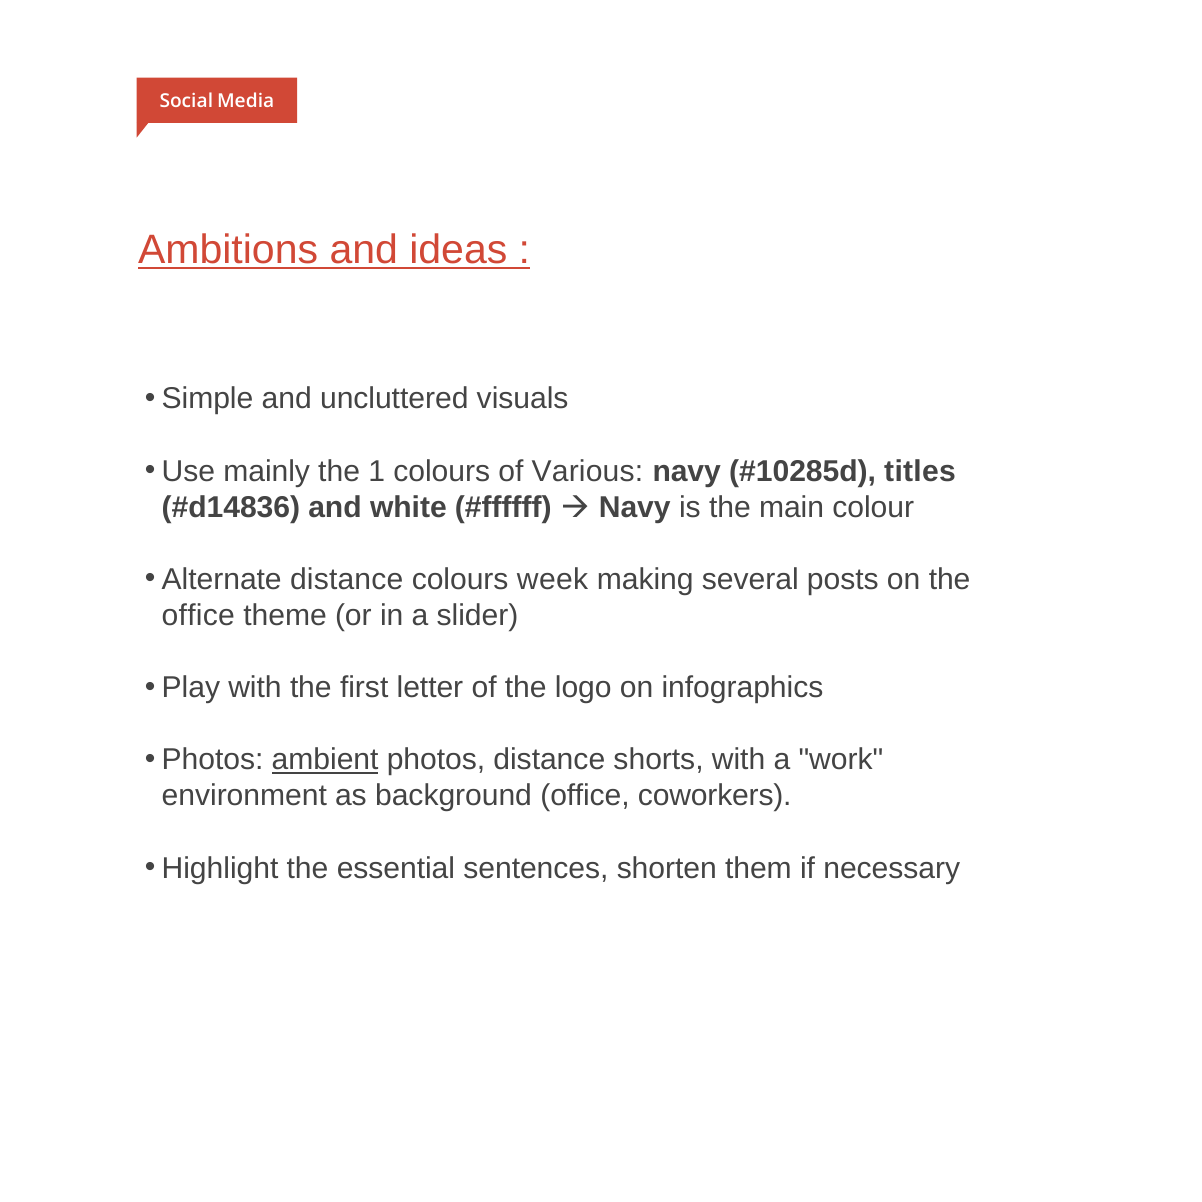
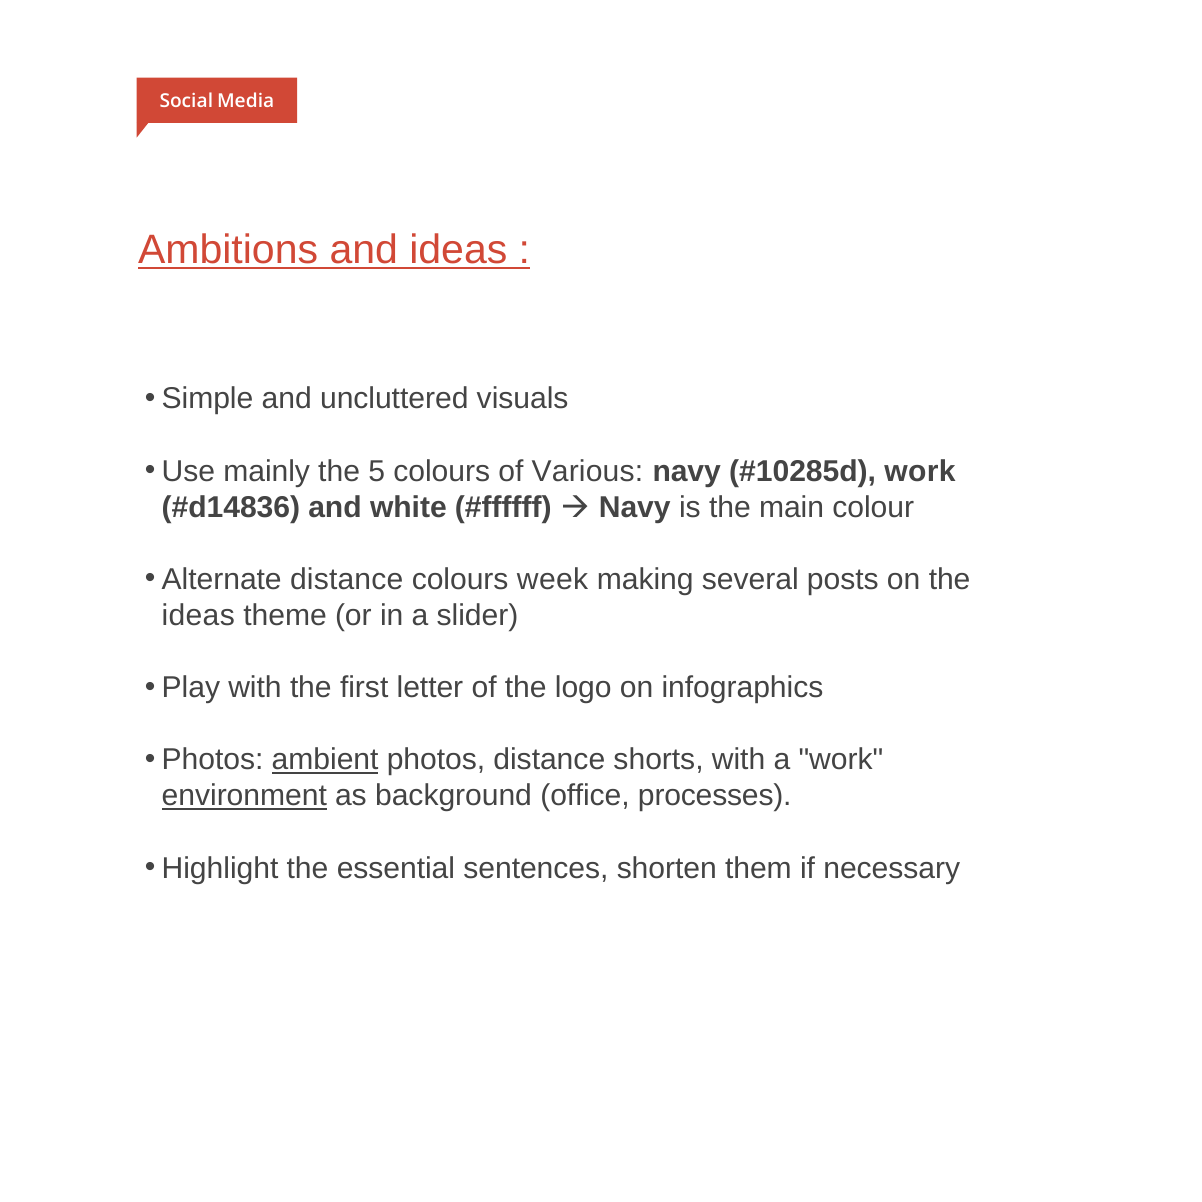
1: 1 -> 5 (377, 471)
titles: titles -> work (920, 471)
office: office -> ideas (198, 616)
environment underline: none -> present (244, 796)
coworkers: coworkers -> processes (715, 796)
